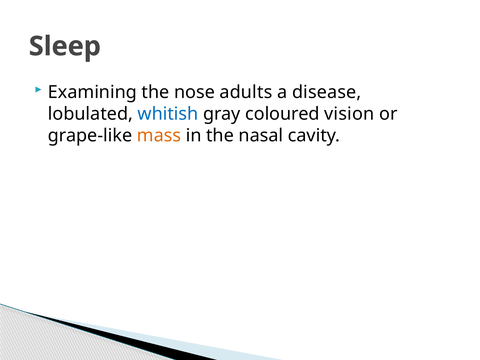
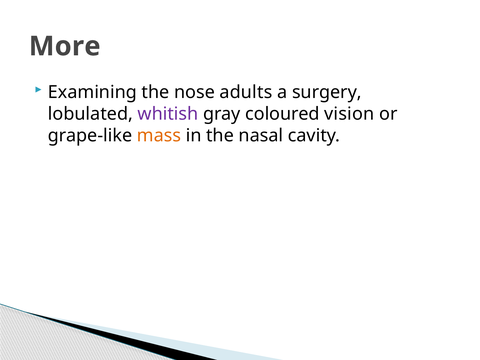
Sleep: Sleep -> More (65, 46)
disease: disease -> surgery (327, 92)
whitish colour: blue -> purple (168, 114)
